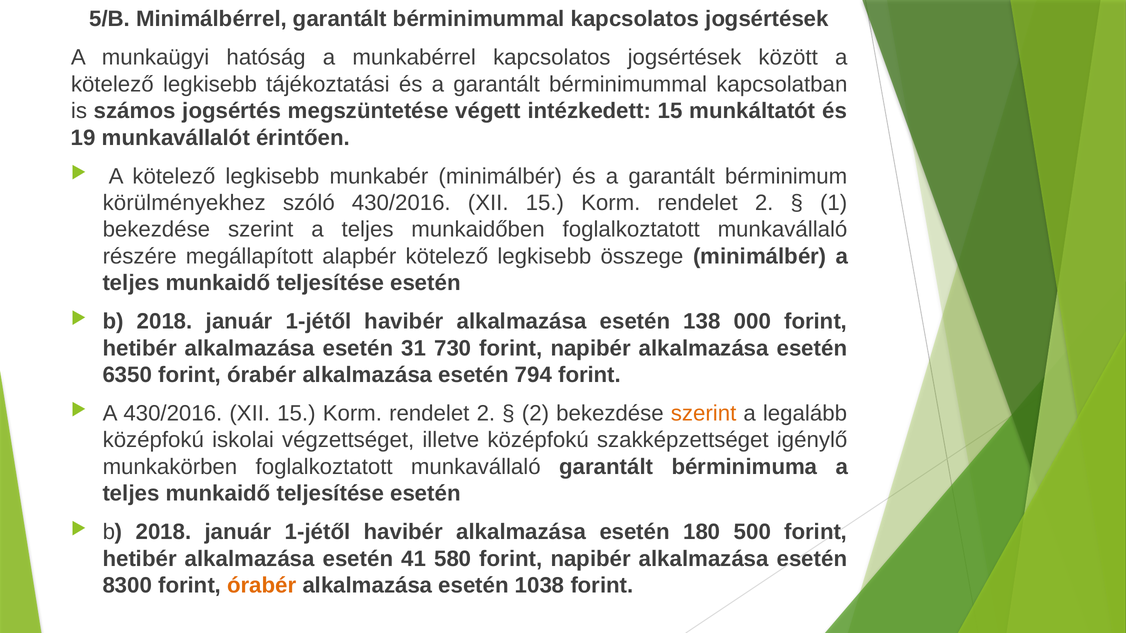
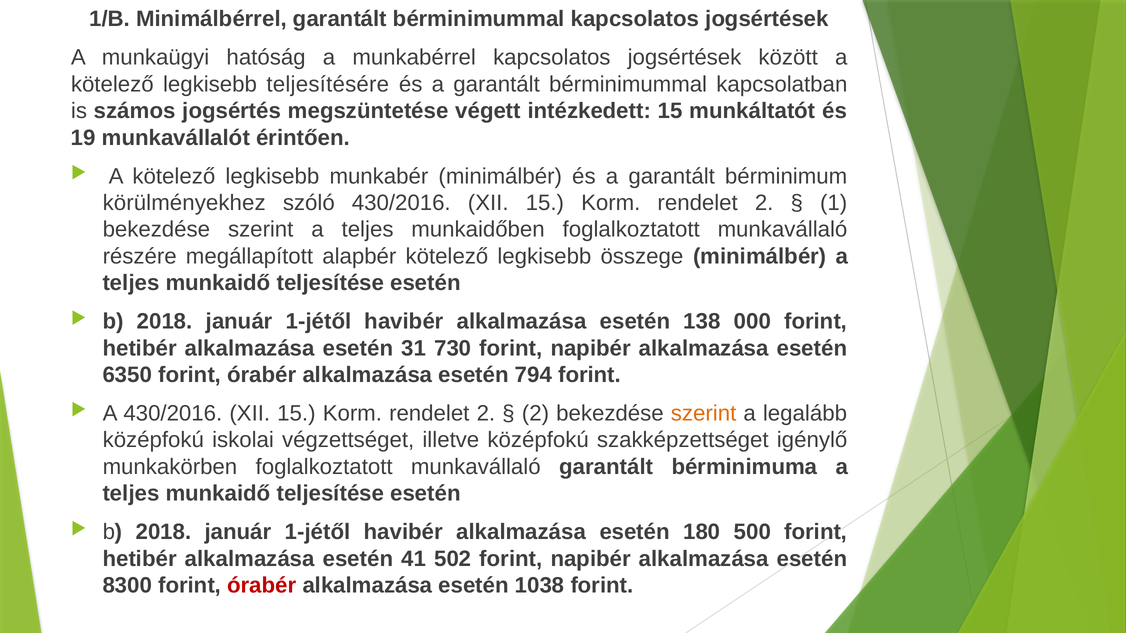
5/B: 5/B -> 1/B (110, 19)
tájékoztatási: tájékoztatási -> teljesítésére (328, 84)
580: 580 -> 502 (453, 559)
órabér colour: orange -> red (262, 586)
